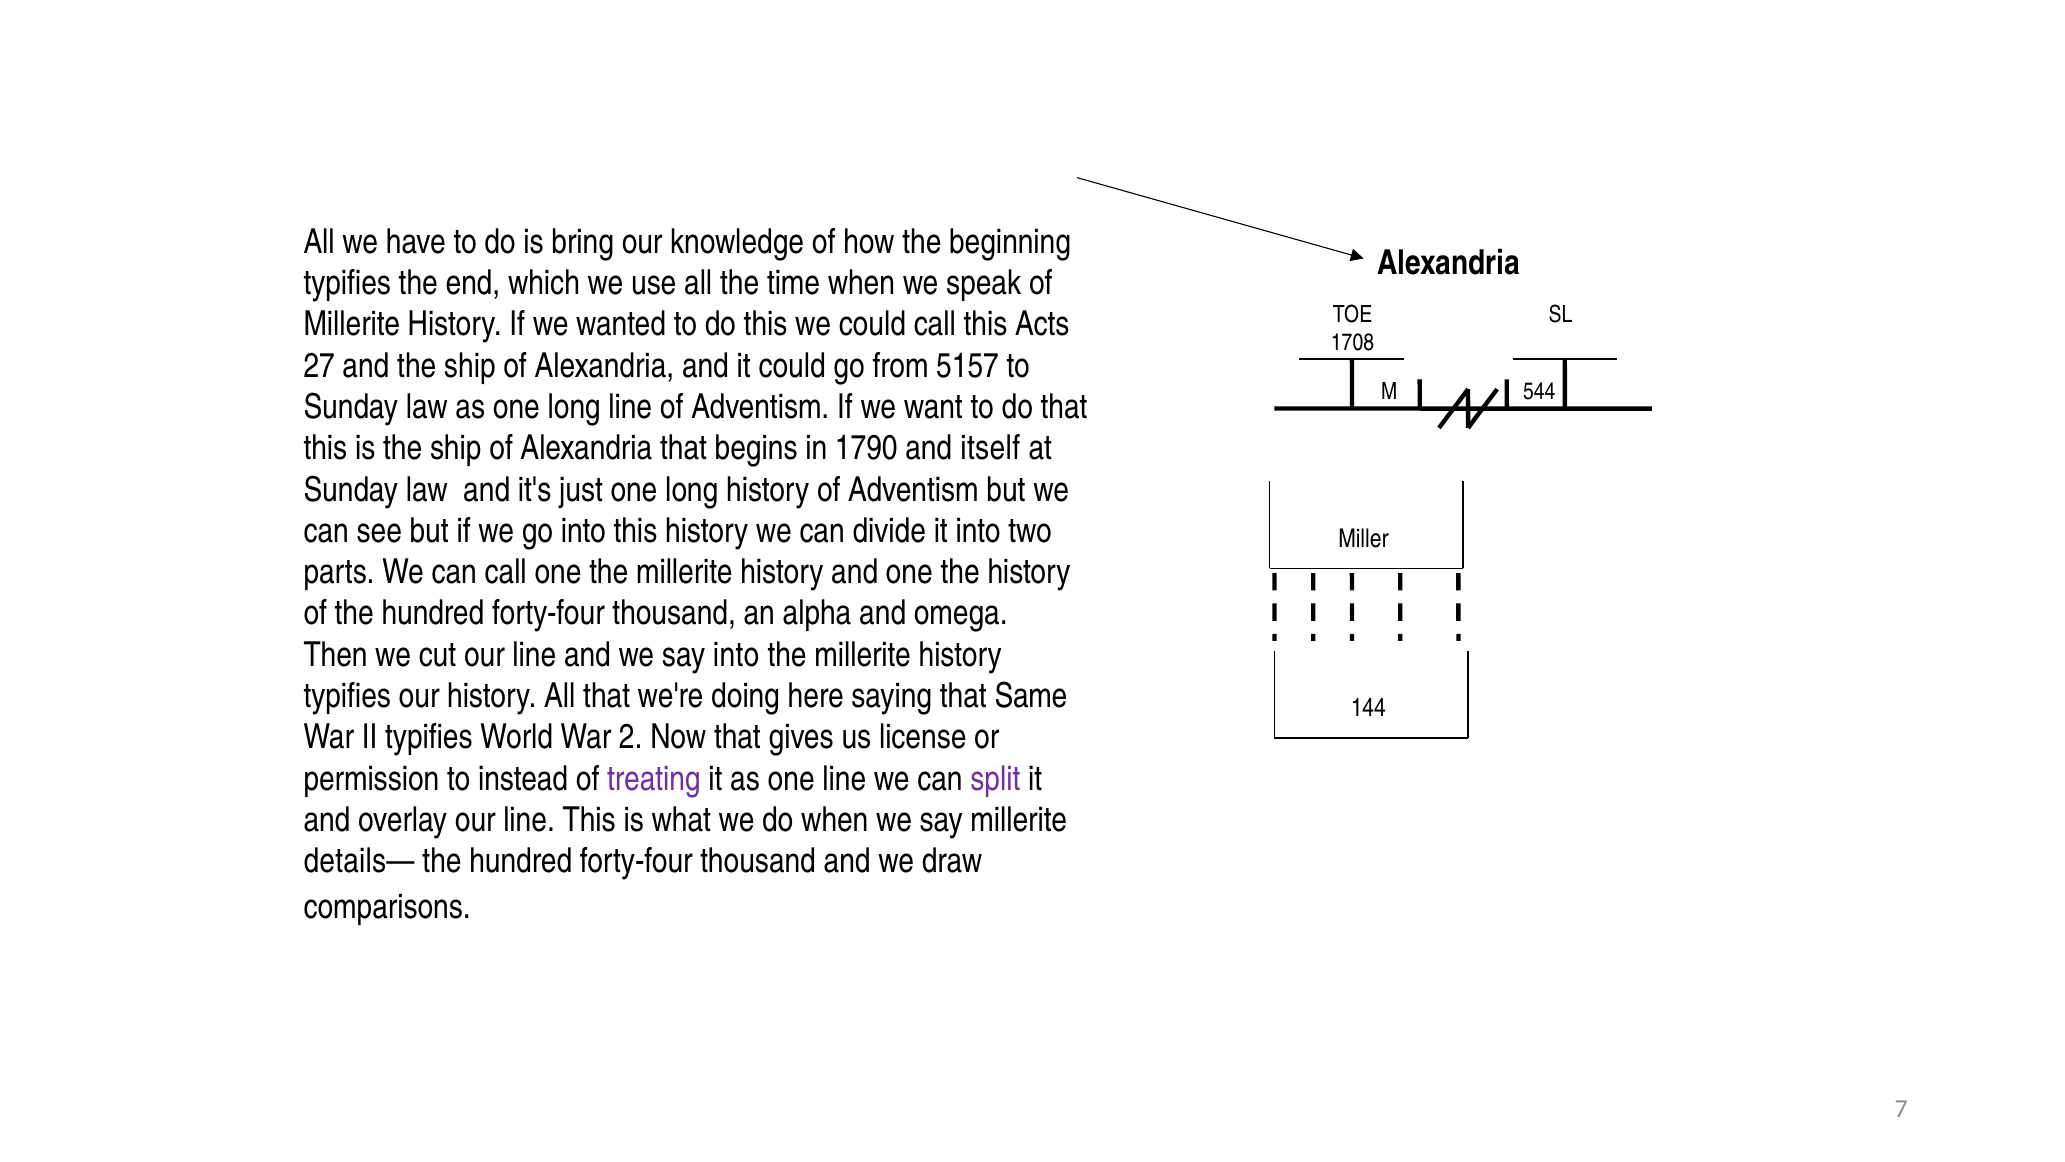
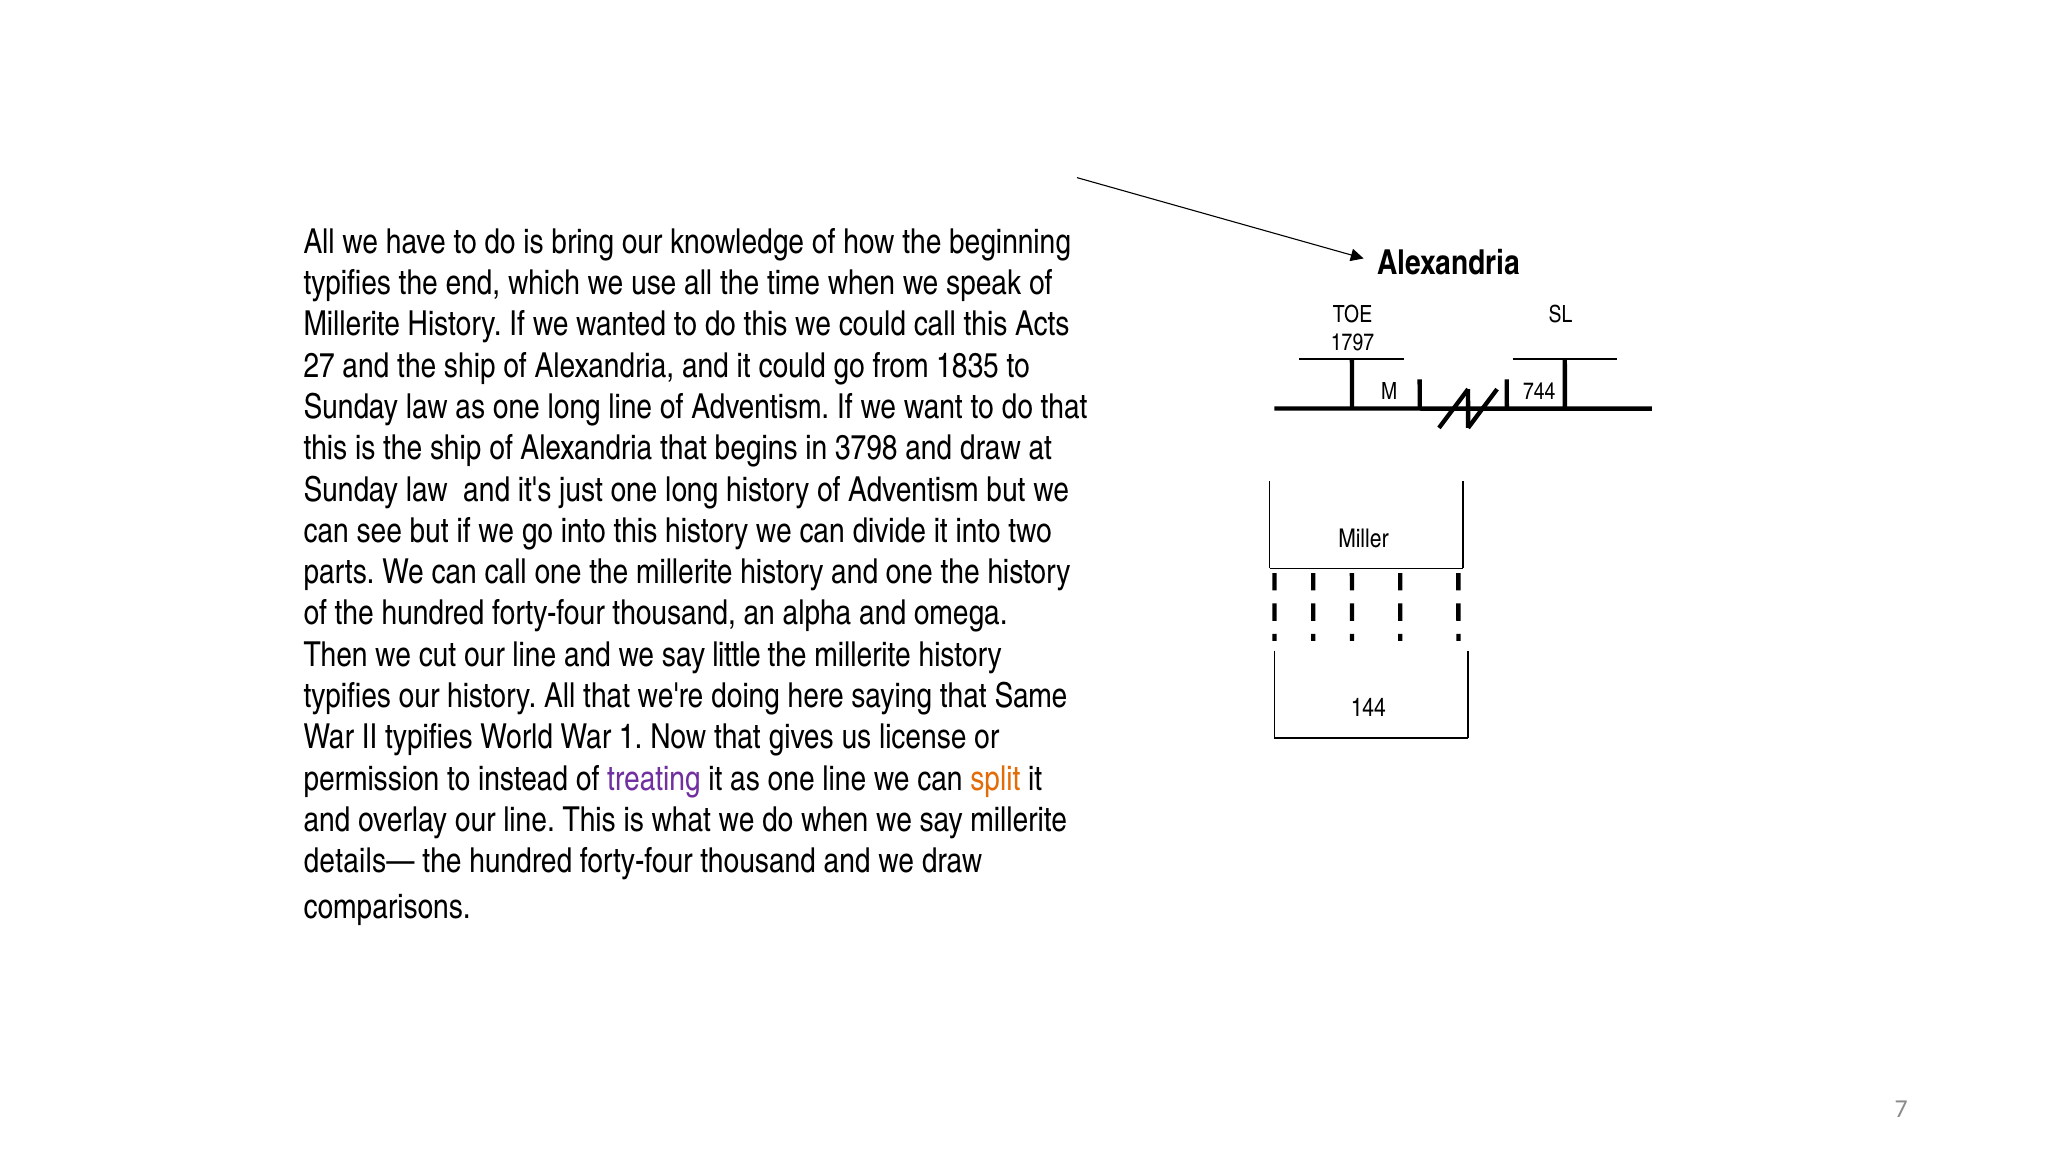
1708: 1708 -> 1797 (1353, 343)
5157: 5157 -> 1835 (968, 366)
544: 544 -> 744 (1539, 392)
1790: 1790 -> 3798 (866, 448)
and itself: itself -> draw (990, 448)
say into: into -> little (737, 655)
2: 2 -> 1 (631, 737)
split colour: purple -> orange (995, 779)
